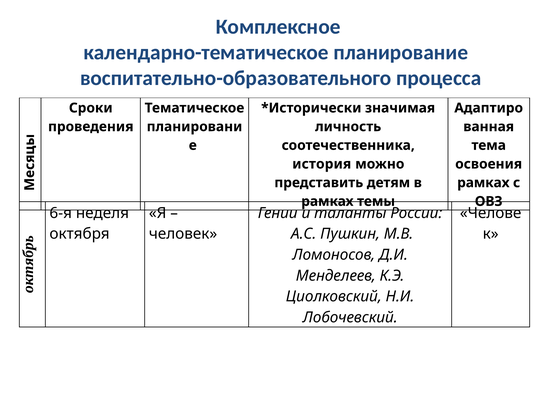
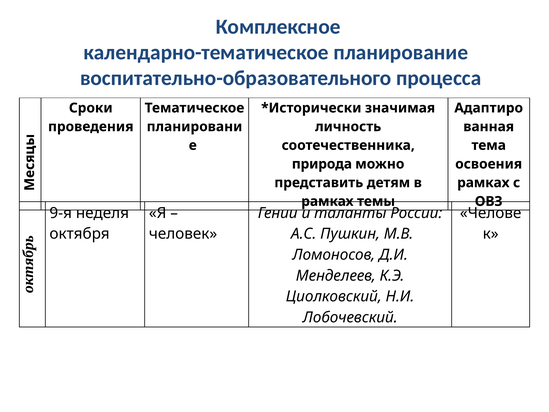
история: история -> природа (322, 164)
6-я: 6-я -> 9-я (61, 213)
